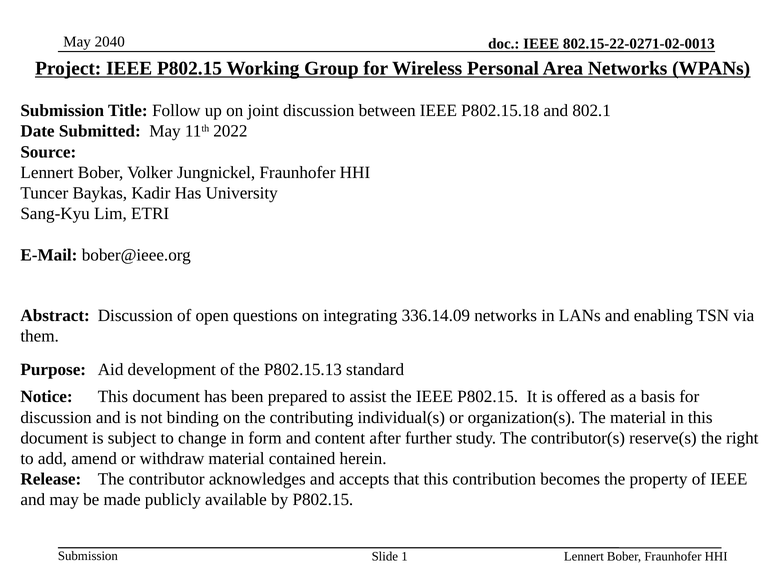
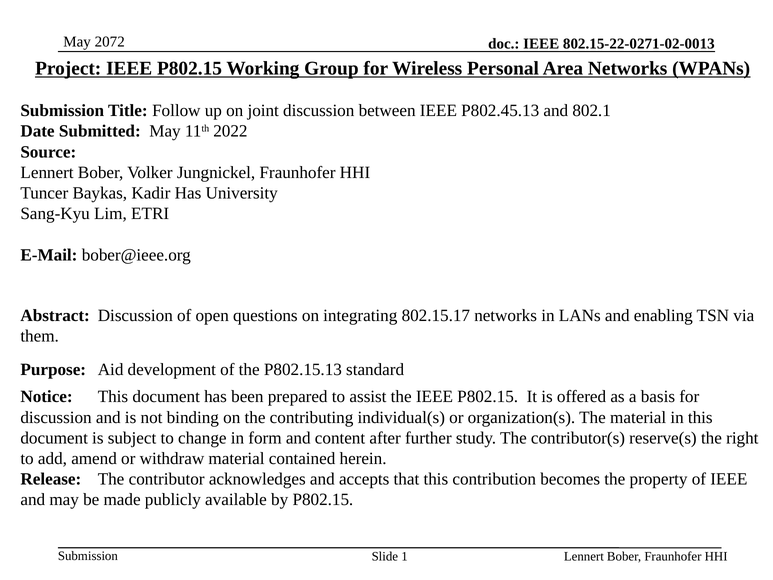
2040: 2040 -> 2072 (110, 42)
P802.15.18: P802.15.18 -> P802.45.13 (500, 111)
336.14.09: 336.14.09 -> 802.15.17 (436, 315)
